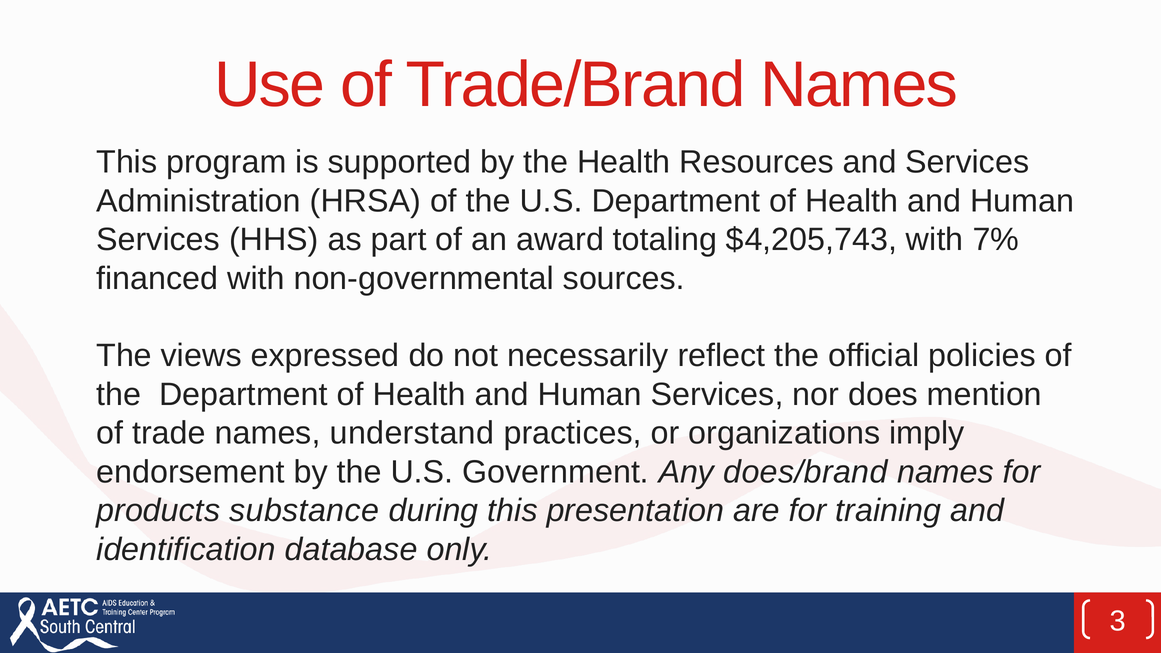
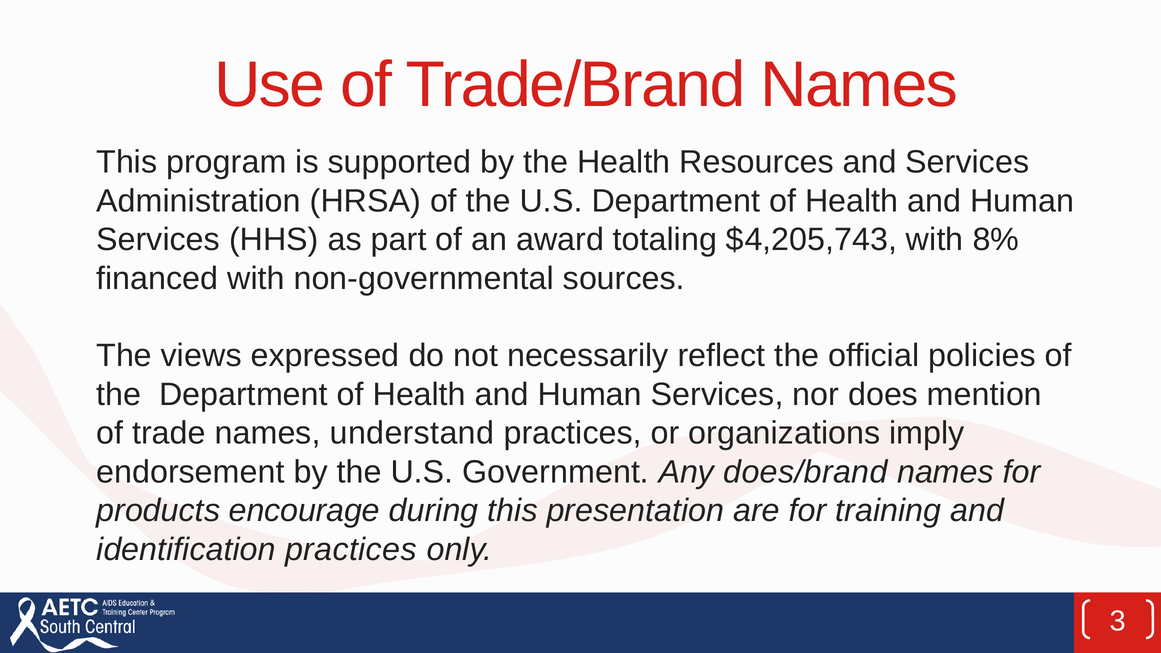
7%: 7% -> 8% (996, 240)
substance: substance -> encourage (304, 511)
identification database: database -> practices (351, 549)
